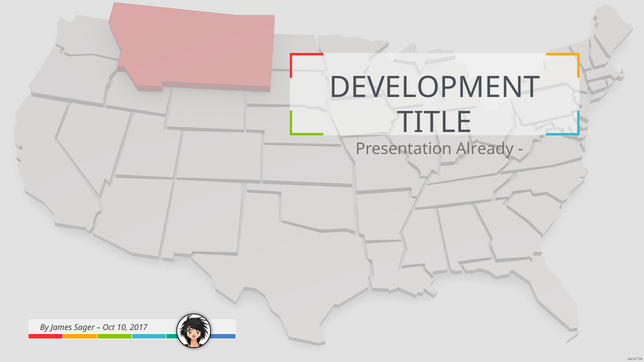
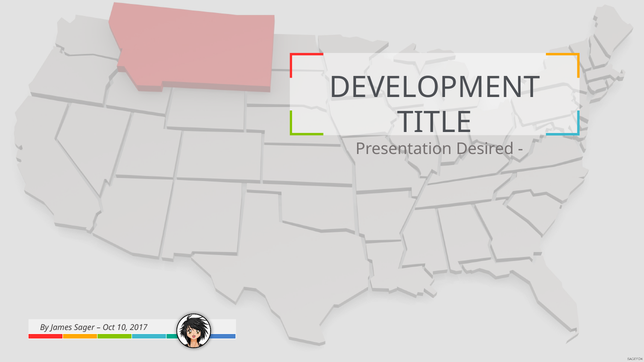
Already: Already -> Desired (485, 149)
